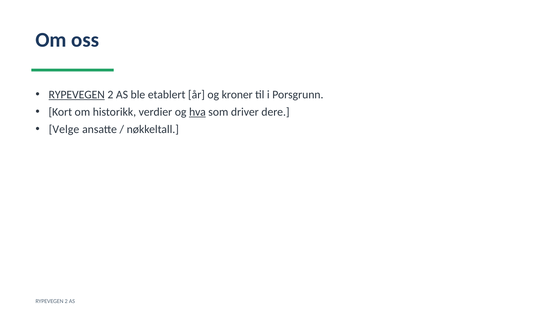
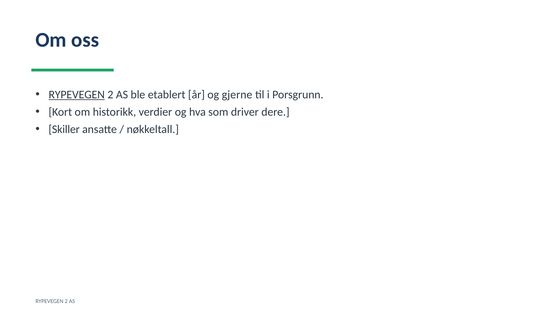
kroner: kroner -> gjerne (237, 95)
hva underline: present -> none (197, 112)
Velge: Velge -> Skiller (64, 129)
